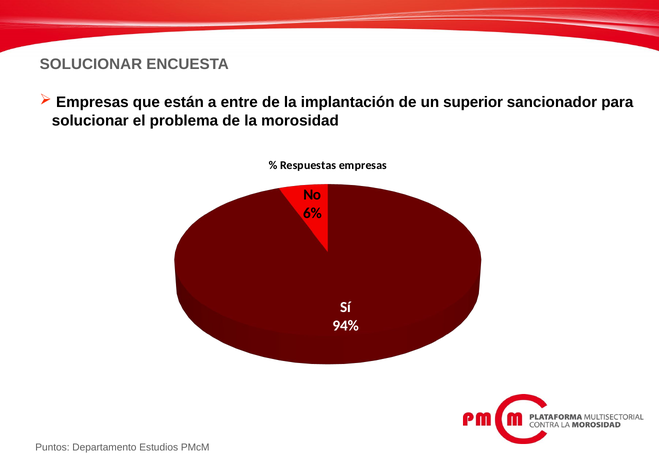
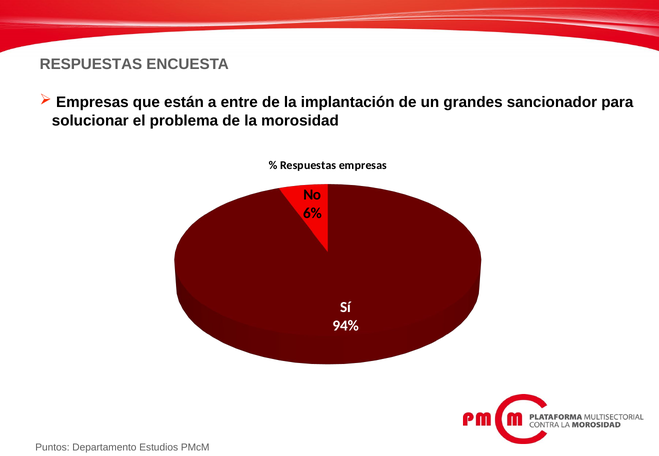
SOLUCIONAR: SOLUCIONAR -> RESPUESTAS (91, 64)
superior: superior -> grandes (473, 102)
